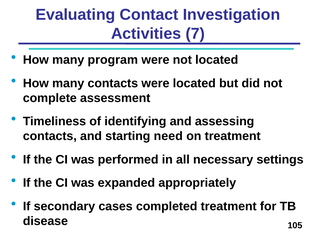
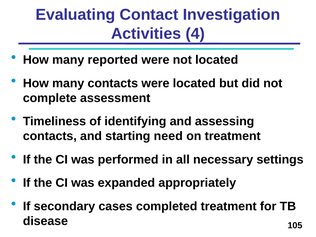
7: 7 -> 4 (195, 34)
program: program -> reported (113, 60)
